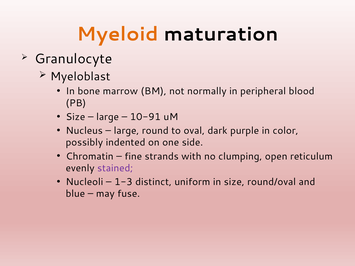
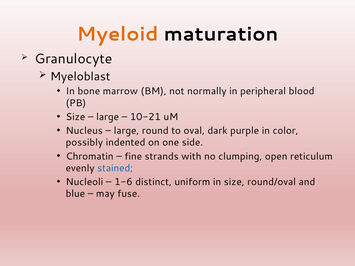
10-91: 10-91 -> 10-21 (145, 117)
stained colour: purple -> blue (115, 168)
1-3: 1-3 -> 1-6 (123, 182)
